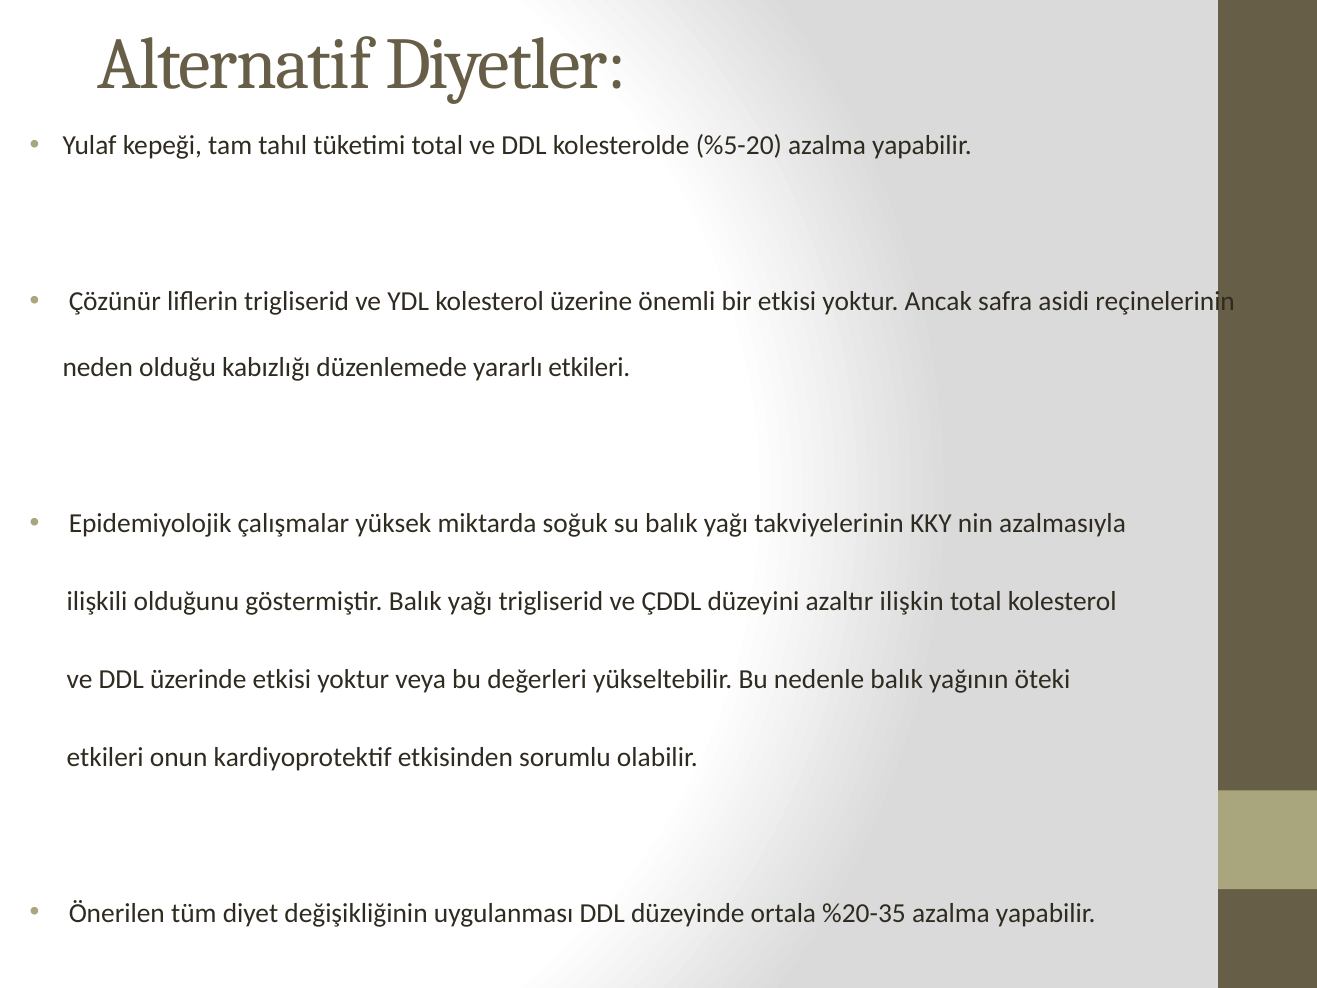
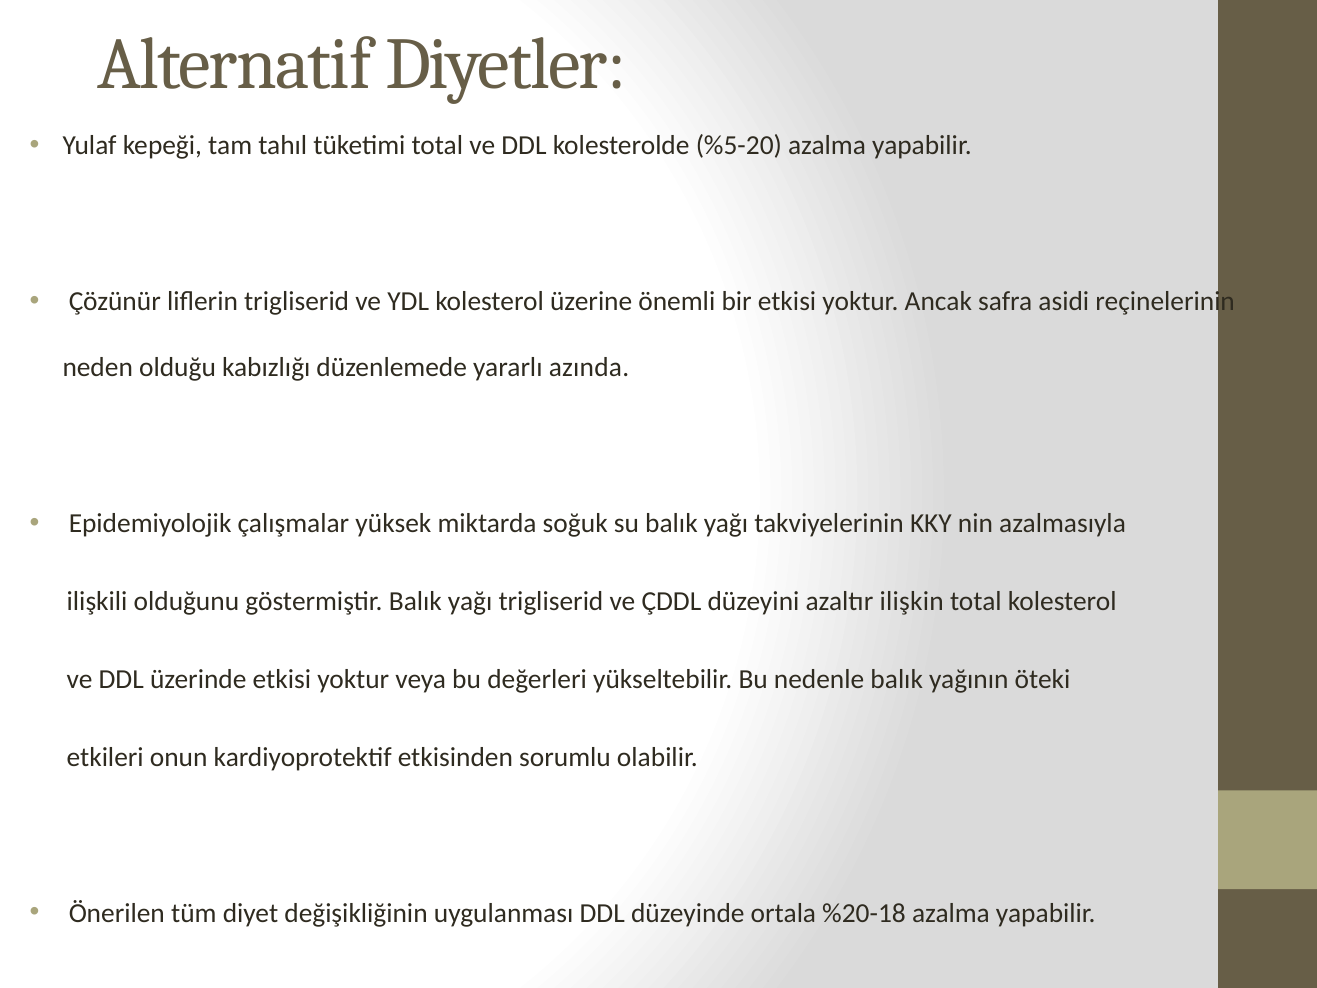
yararlı etkileri: etkileri -> azında (589, 367)
%20-35: %20-35 -> %20-18 (864, 913)
